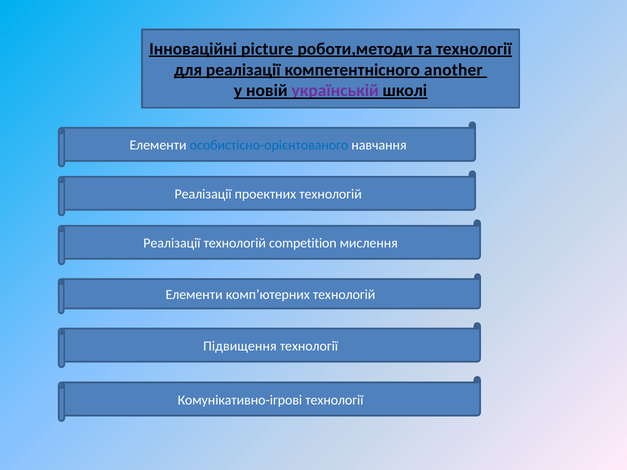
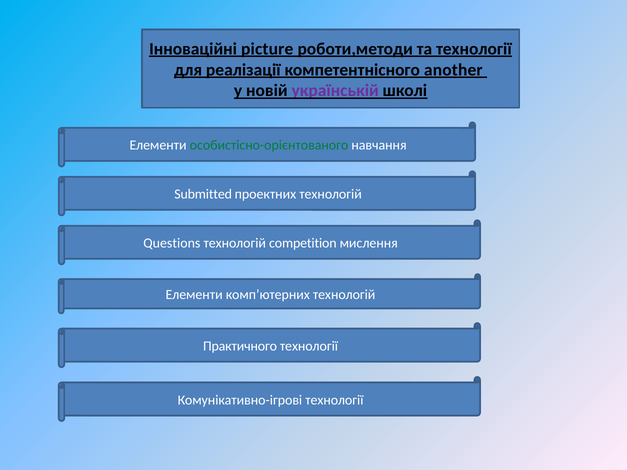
особистісно-орієнтованого colour: blue -> green (269, 145)
Реалізації: Реалізації -> Submitted (203, 194)
Реалізації: Реалізації -> Questions (172, 243)
Підвищення: Підвищення -> Практичного (240, 346)
